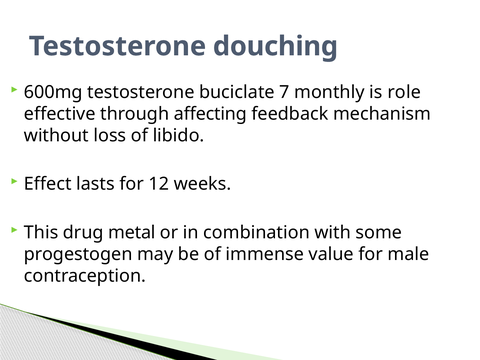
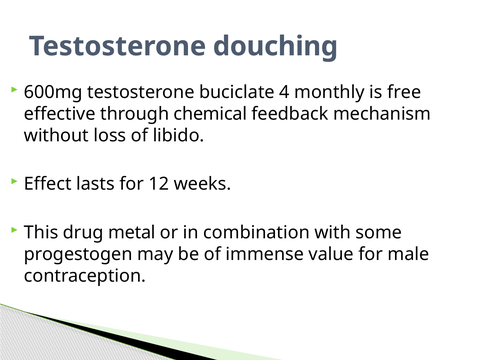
7: 7 -> 4 (284, 92)
role: role -> free (404, 92)
affecting: affecting -> chemical (210, 114)
